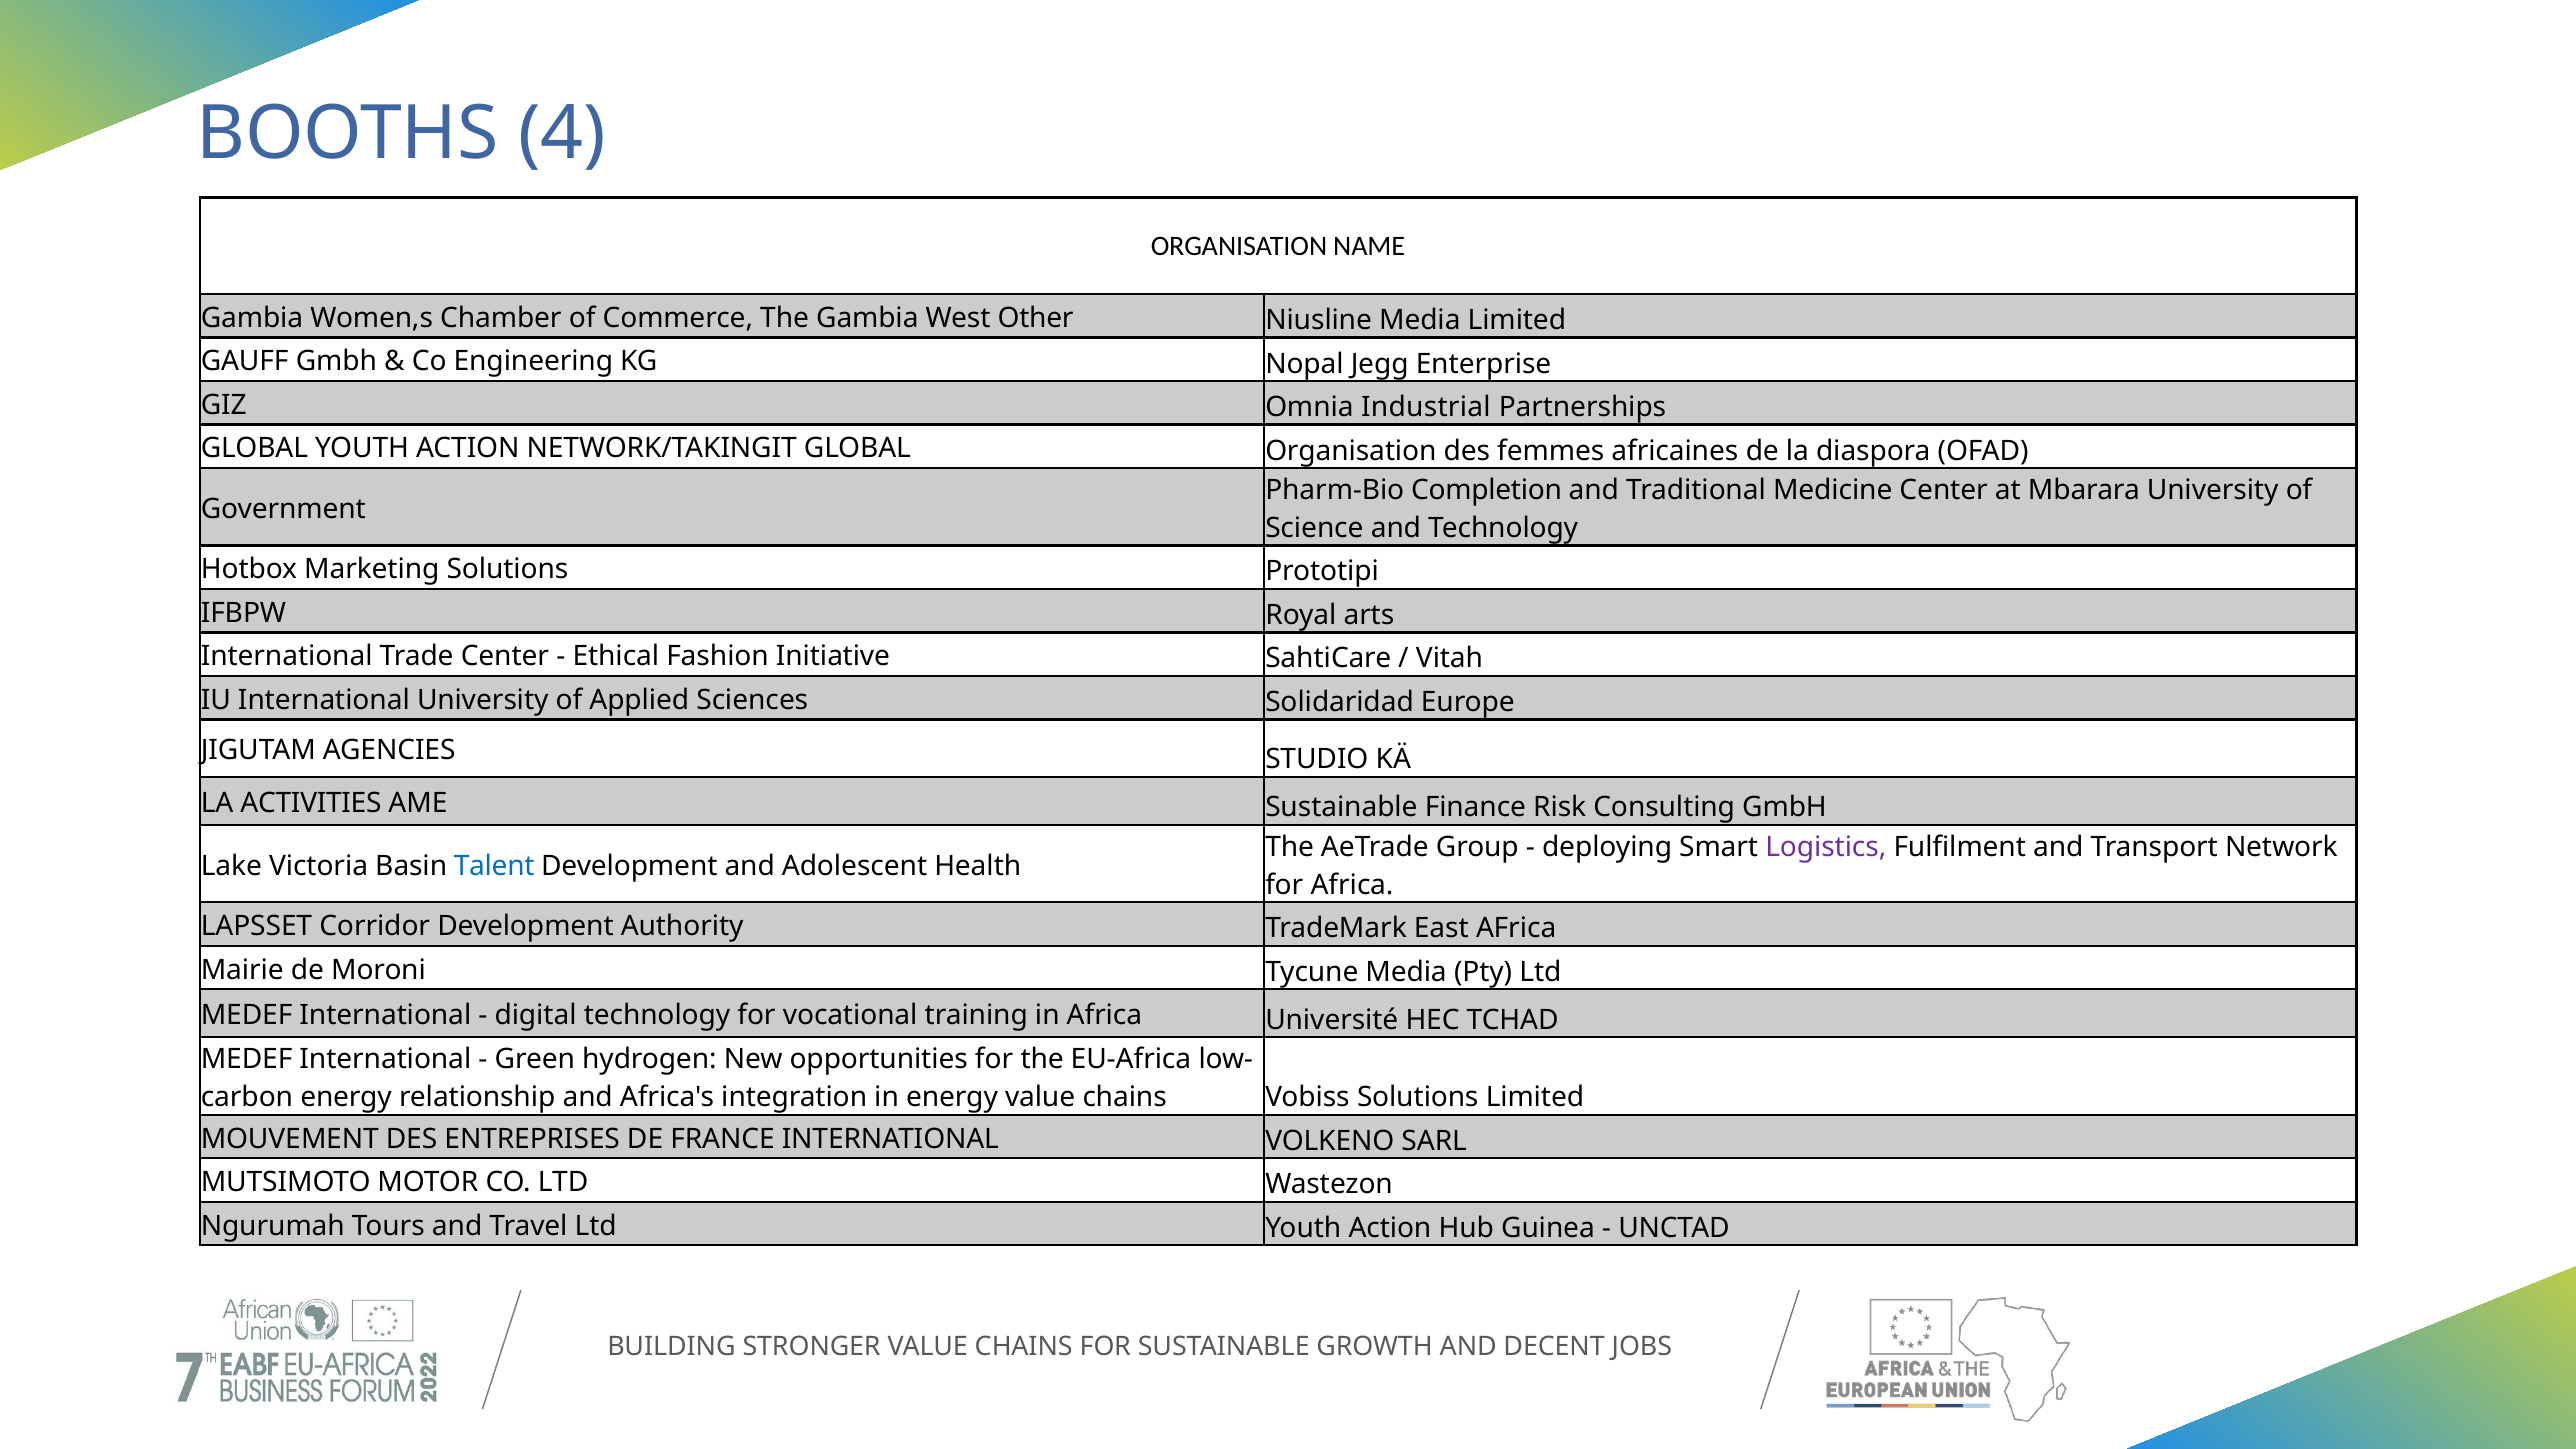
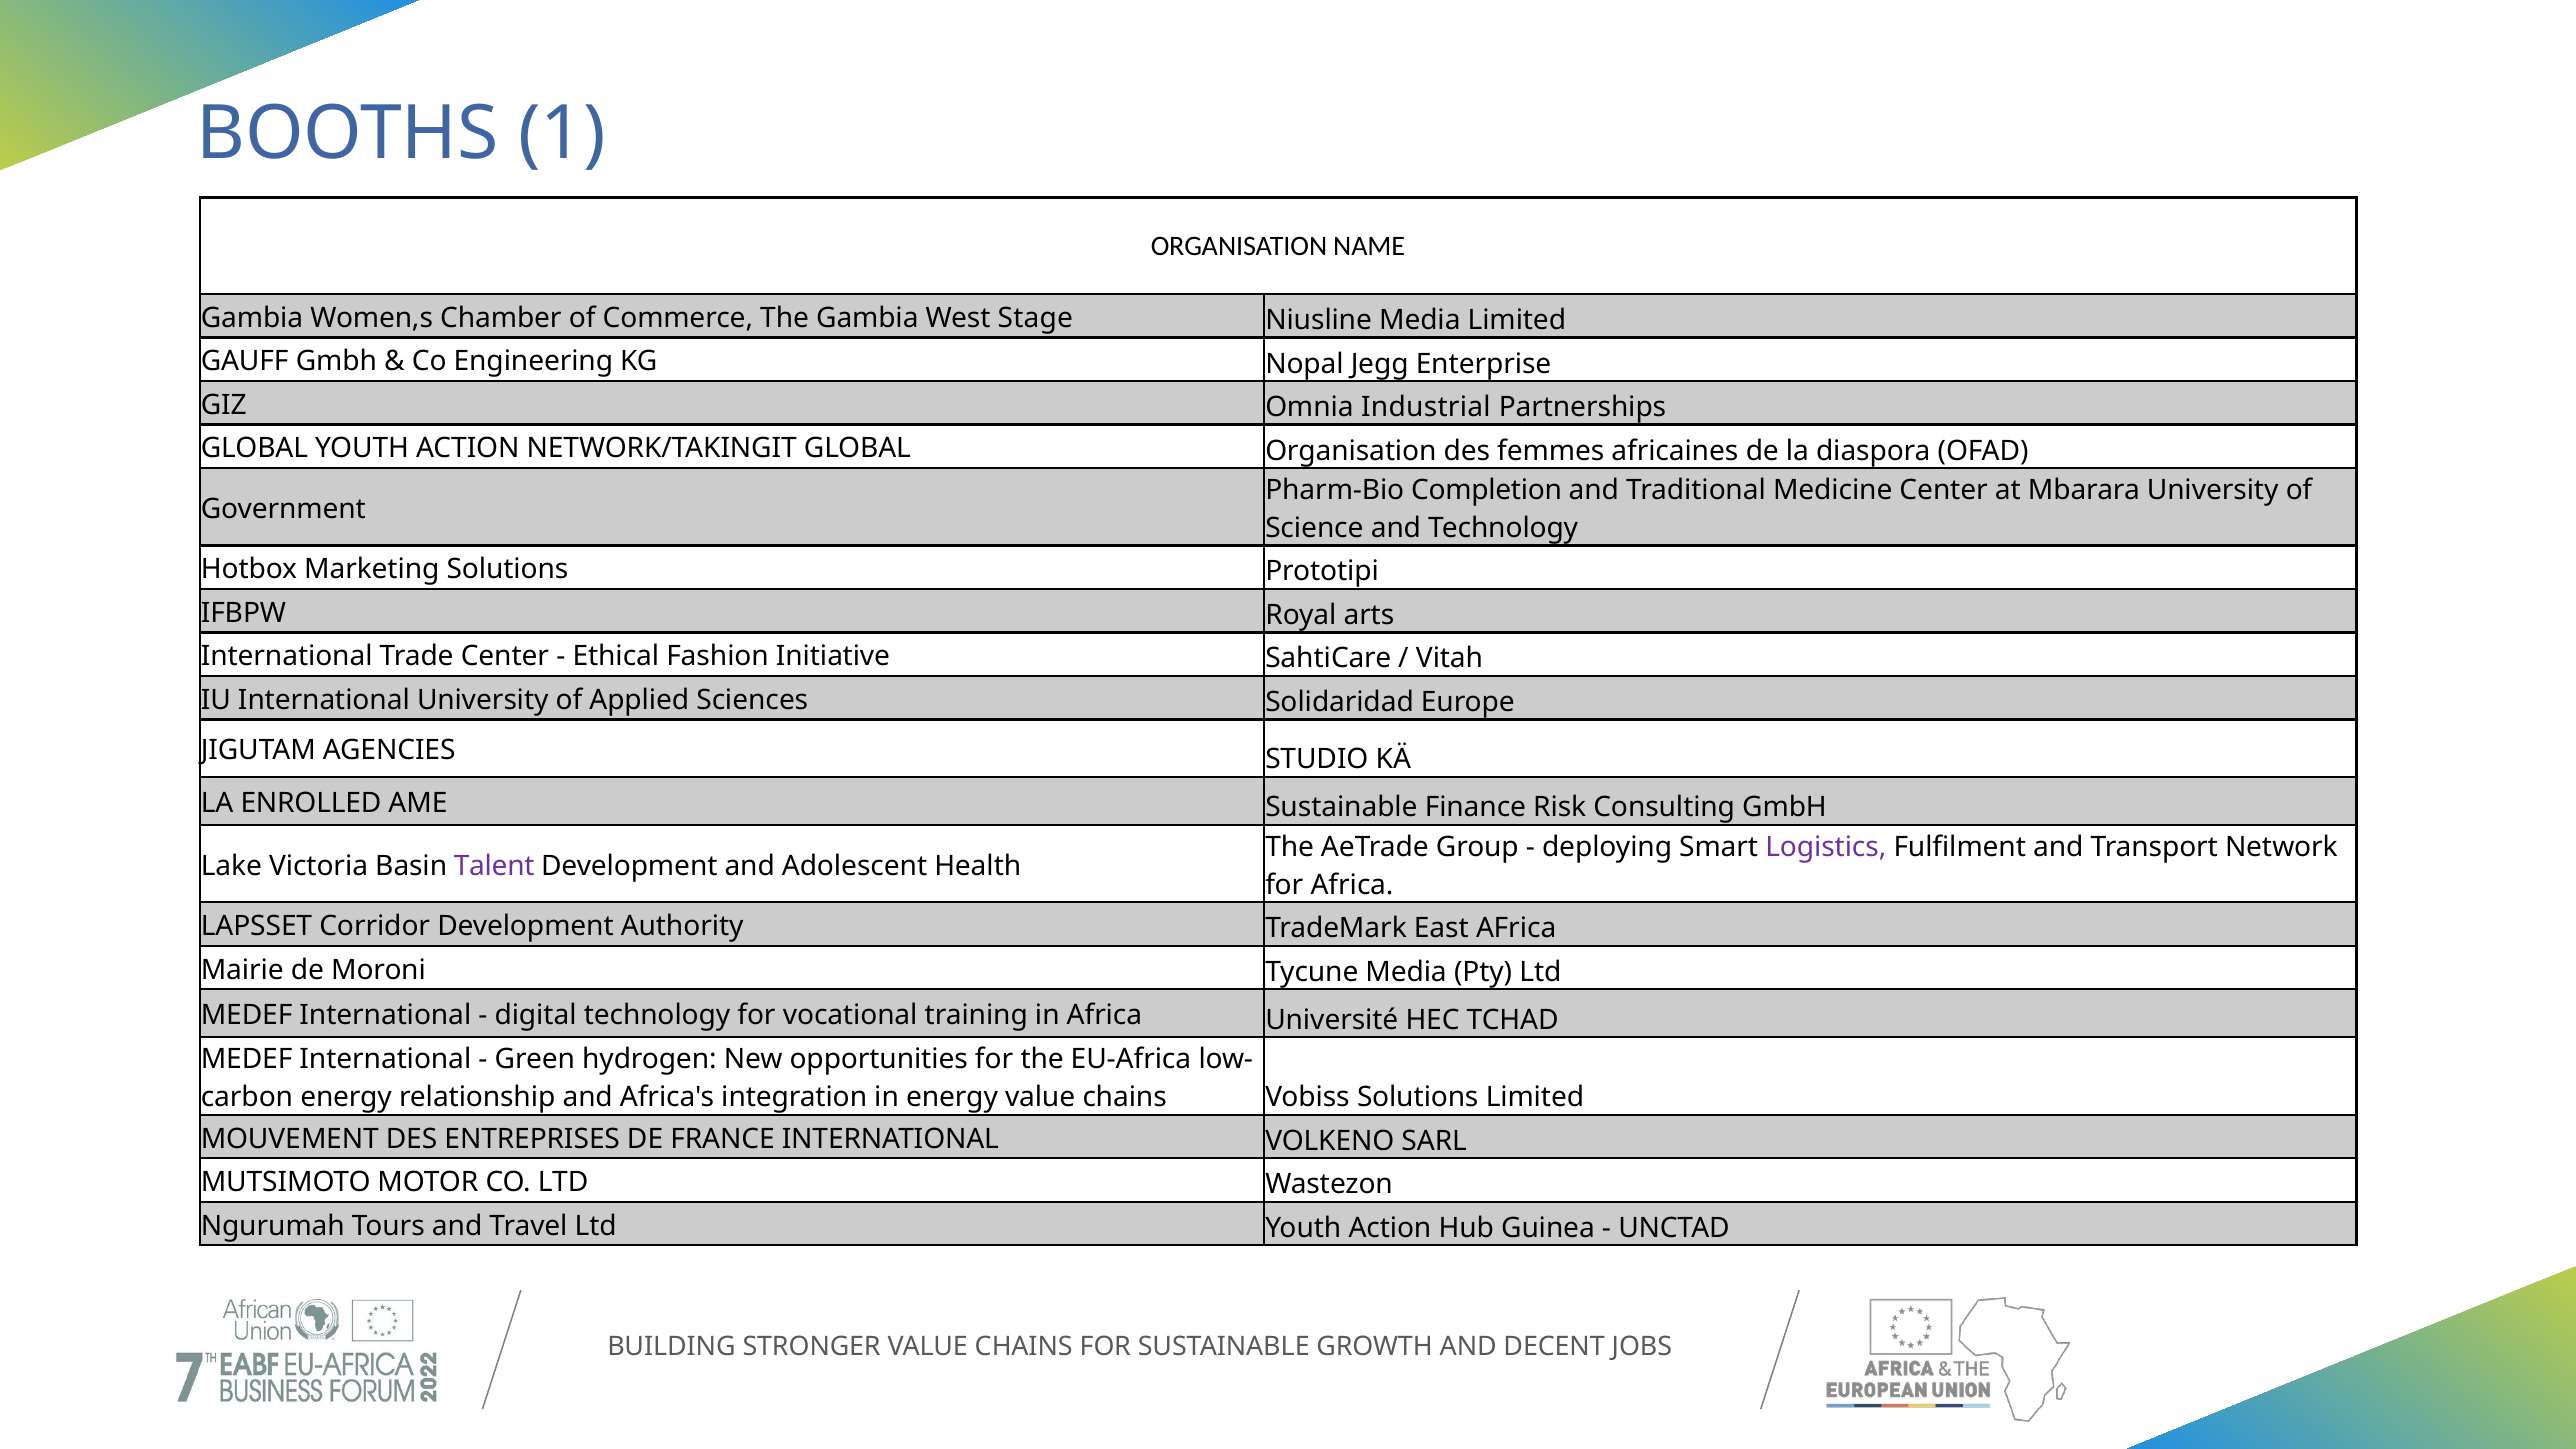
4: 4 -> 1 (562, 134)
Other: Other -> Stage (1035, 318)
ACTIVITIES: ACTIVITIES -> ENROLLED (311, 803)
Talent colour: blue -> purple (494, 866)
